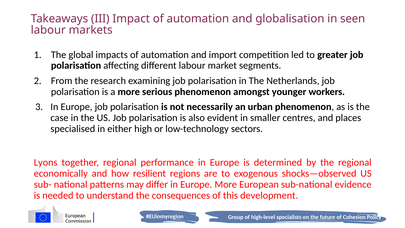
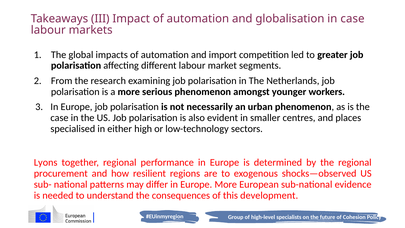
in seen: seen -> case (353, 19)
economically: economically -> procurement (61, 173)
